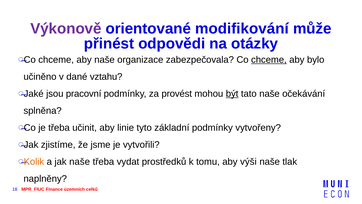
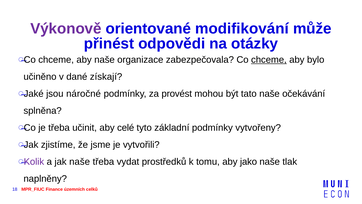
vztahu: vztahu -> získají (106, 77)
pracovní: pracovní -> náročné (84, 94)
být underline: present -> none (232, 94)
linie: linie -> celé (126, 128)
Kolik colour: orange -> purple (34, 161)
výši: výši -> jako (249, 161)
